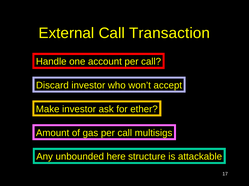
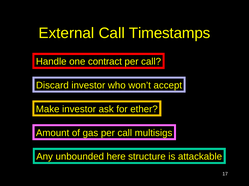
Transaction: Transaction -> Timestamps (170, 33)
account: account -> contract (105, 62)
